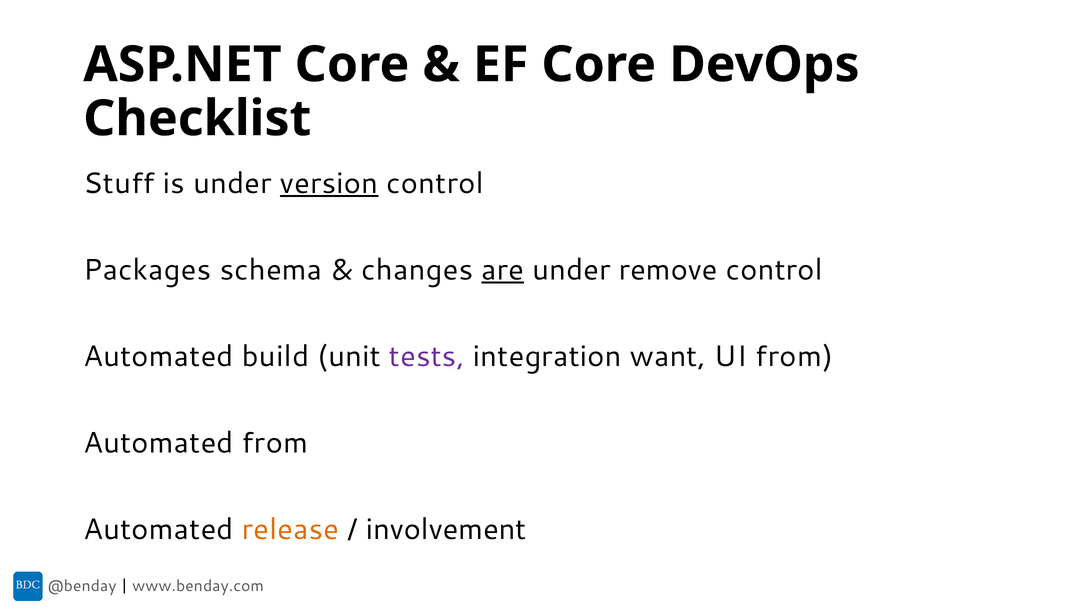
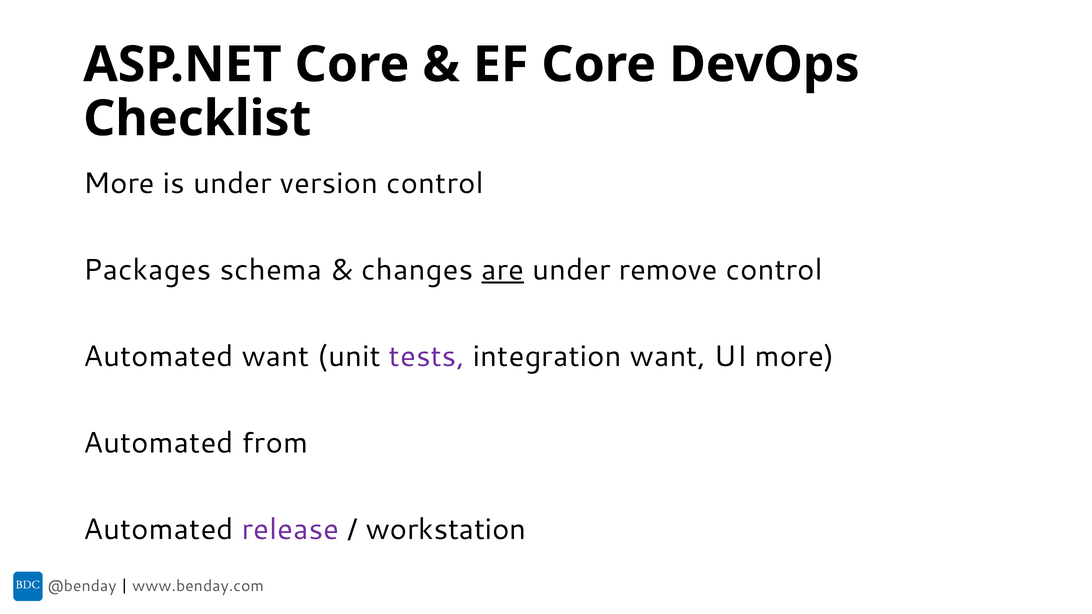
Stuff: Stuff -> More (119, 183)
version underline: present -> none (329, 183)
Automated build: build -> want (276, 357)
UI from: from -> more (795, 357)
release colour: orange -> purple (290, 530)
involvement: involvement -> workstation (446, 530)
